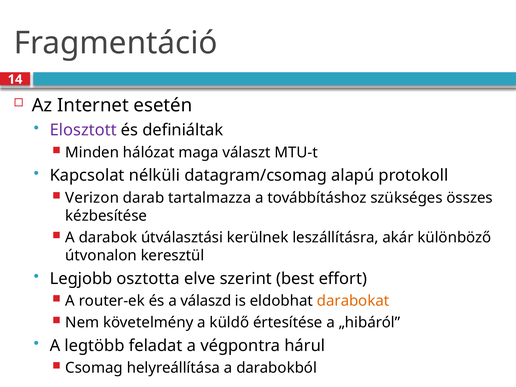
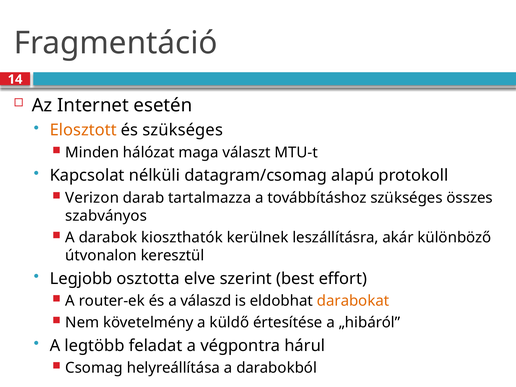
Elosztott colour: purple -> orange (83, 130)
és definiáltak: definiáltak -> szükséges (183, 130)
kézbesítése: kézbesítése -> szabványos (106, 216)
útválasztási: útválasztási -> kioszthatók (182, 238)
